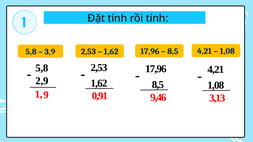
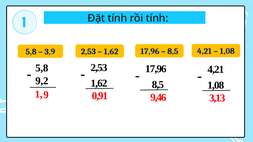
2,9: 2,9 -> 9,2 (42, 81)
